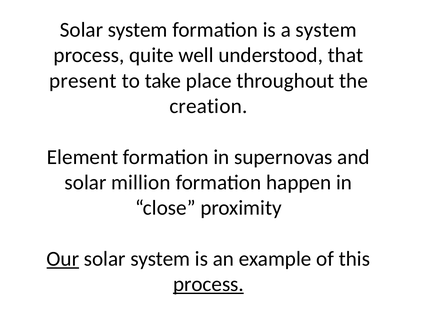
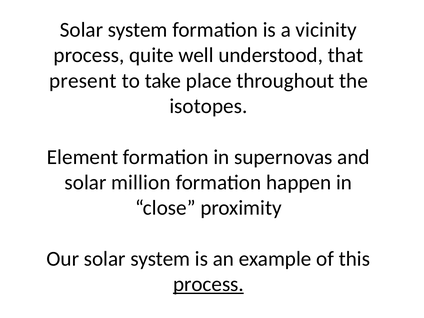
a system: system -> vicinity (326, 30)
creation: creation -> isotopes (208, 106)
Our underline: present -> none (63, 259)
